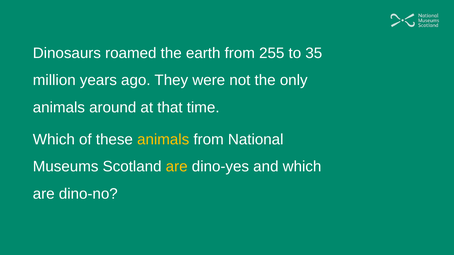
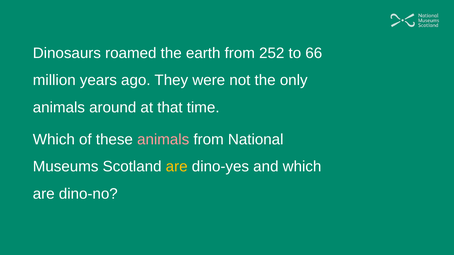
255: 255 -> 252 (272, 53)
35: 35 -> 66 (314, 53)
animals colour: yellow -> pink (163, 140)
